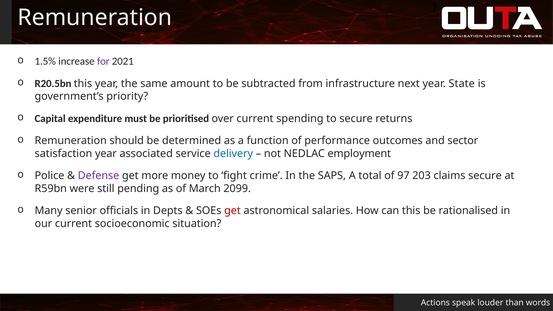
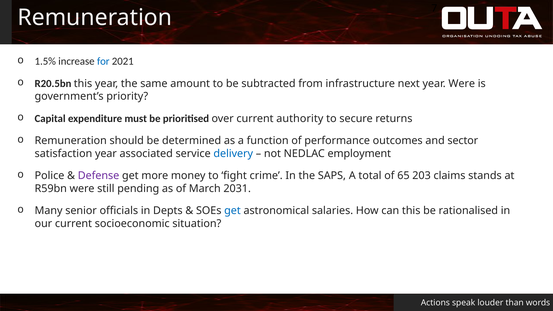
for colour: purple -> blue (103, 61)
year State: State -> Were (462, 83)
spending: spending -> authority (300, 119)
97: 97 -> 65 (403, 176)
claims secure: secure -> stands (485, 176)
2099: 2099 -> 2031 (237, 189)
get colour: red -> blue (232, 211)
